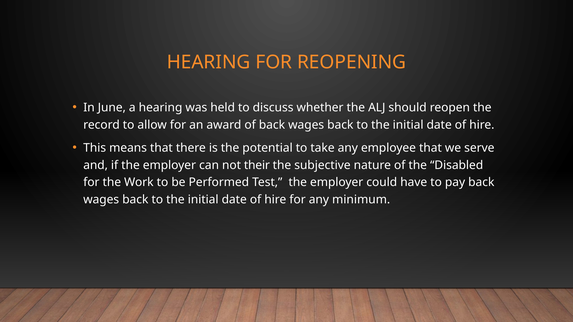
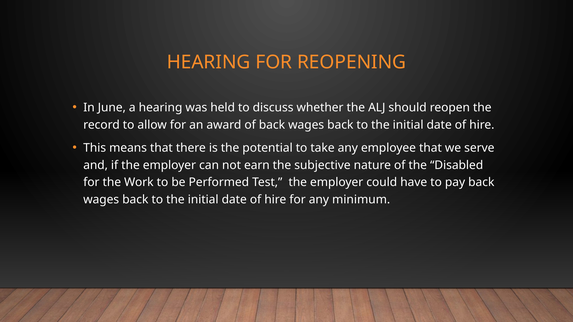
their: their -> earn (257, 165)
